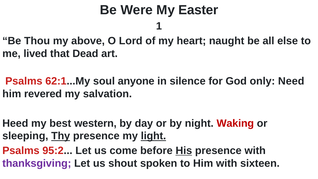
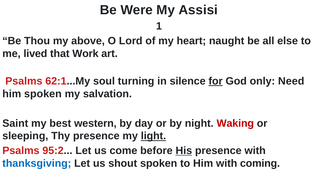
Easter: Easter -> Assisi (198, 10)
Dead: Dead -> Work (85, 54)
anyone: anyone -> turning (136, 81)
for underline: none -> present (216, 81)
him revered: revered -> spoken (43, 94)
Heed: Heed -> Saint (15, 123)
Thy underline: present -> none (61, 136)
thanksgiving colour: purple -> blue (37, 163)
sixteen: sixteen -> coming (260, 163)
